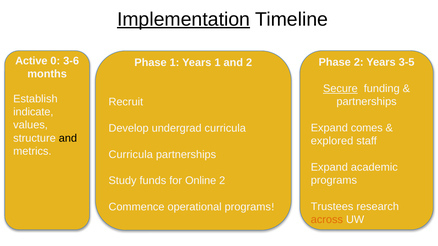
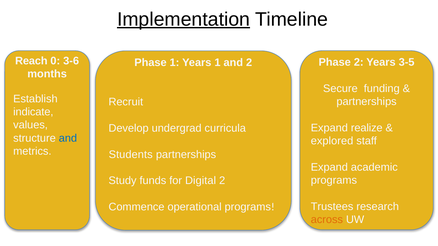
Active: Active -> Reach (31, 61)
Secure underline: present -> none (340, 89)
comes: comes -> realize (367, 128)
and colour: black -> blue (68, 138)
Curricula: Curricula -> Students (131, 155)
Online: Online -> Digital (201, 181)
